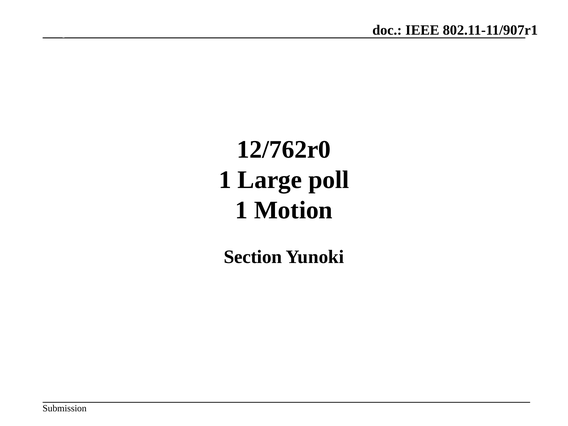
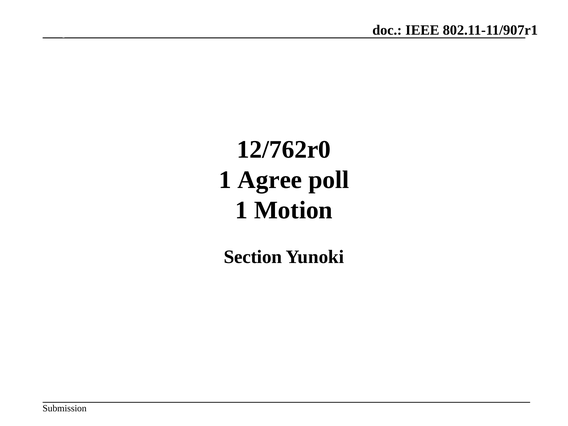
Large: Large -> Agree (270, 180)
